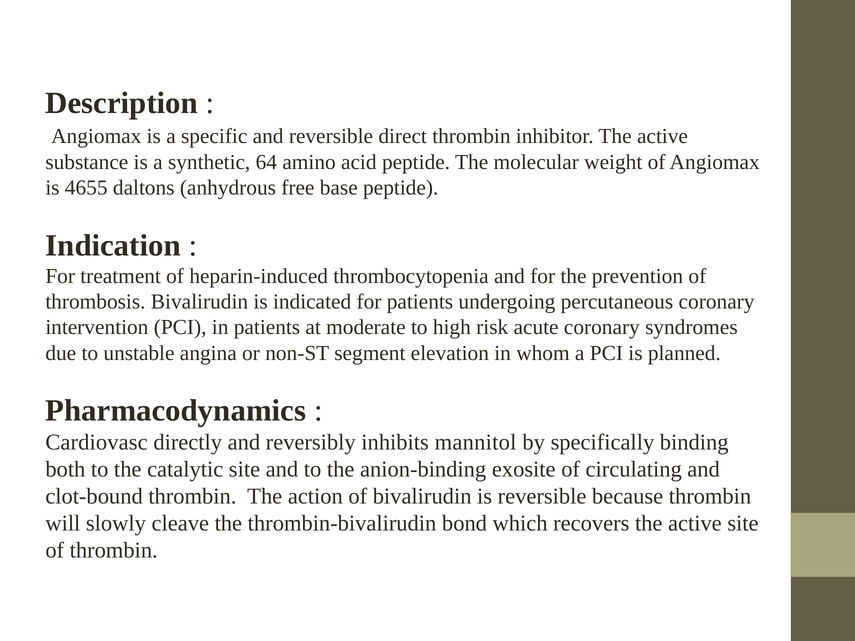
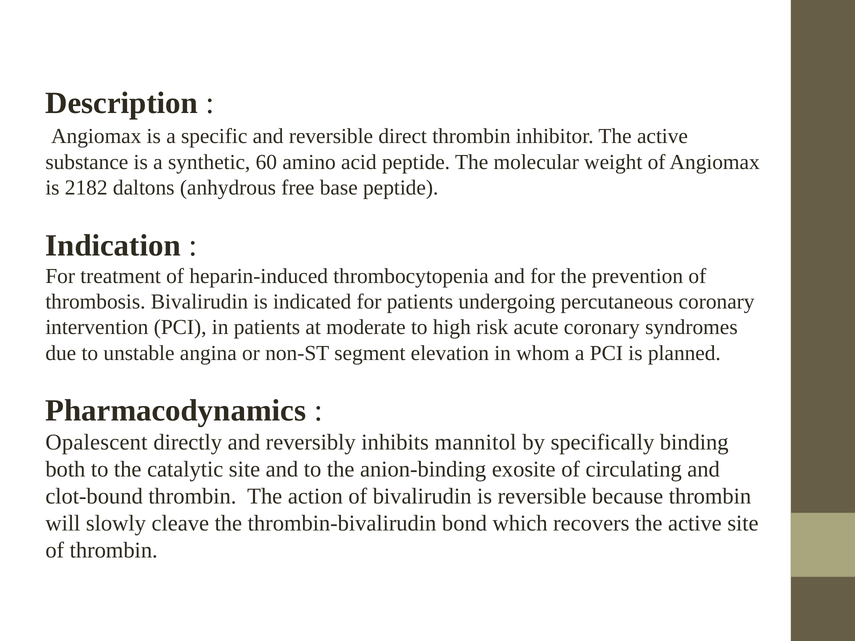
64: 64 -> 60 (266, 162)
4655: 4655 -> 2182 (86, 188)
Cardiovasc: Cardiovasc -> Opalescent (96, 442)
